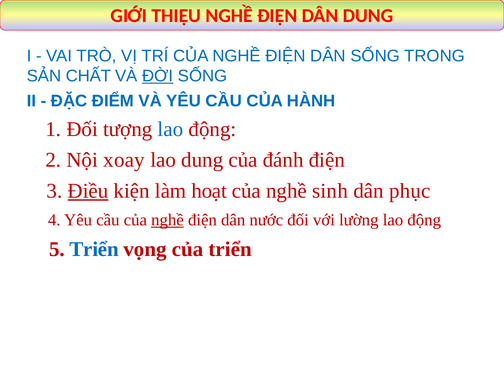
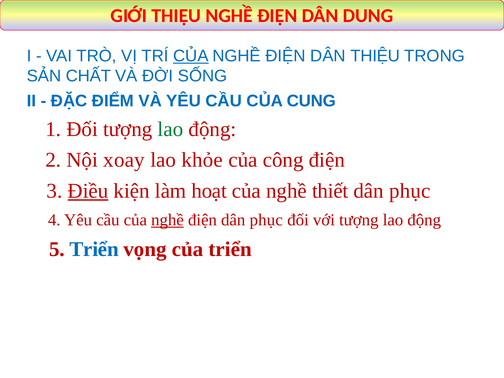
CỦA underline: none -> present (191, 56)
DÂN SỐNG: SỐNG -> THIỆU (375, 56)
ĐỜI underline: present -> none (158, 76)
HÀNH: HÀNH -> CUNG (311, 101)
lao colour: blue -> green (170, 129)
lao dung: dung -> khỏe (202, 160)
đánh: đánh -> công (283, 160)
sinh: sinh -> thiết (330, 191)
điện dân nước: nước -> phục (266, 220)
với lường: lường -> tượng (359, 220)
